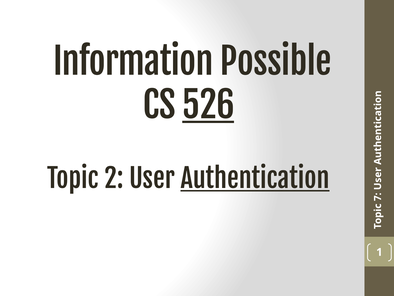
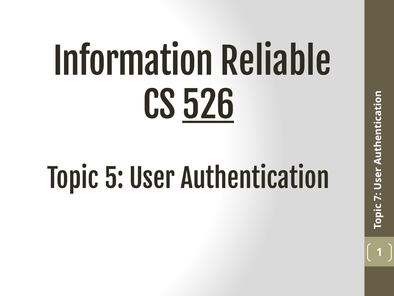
Possible: Possible -> Reliable (276, 63)
2: 2 -> 5 (114, 179)
Authentication underline: present -> none (255, 179)
